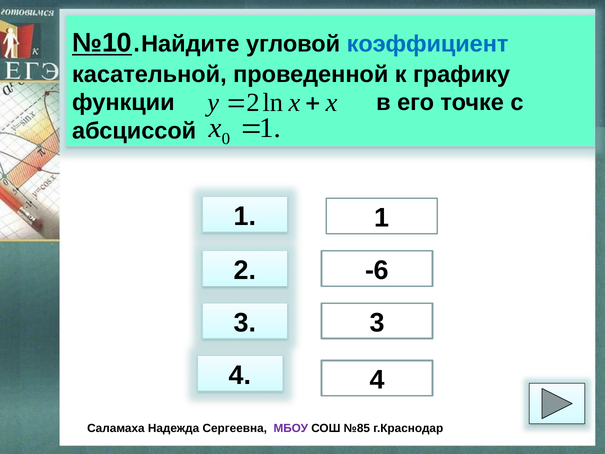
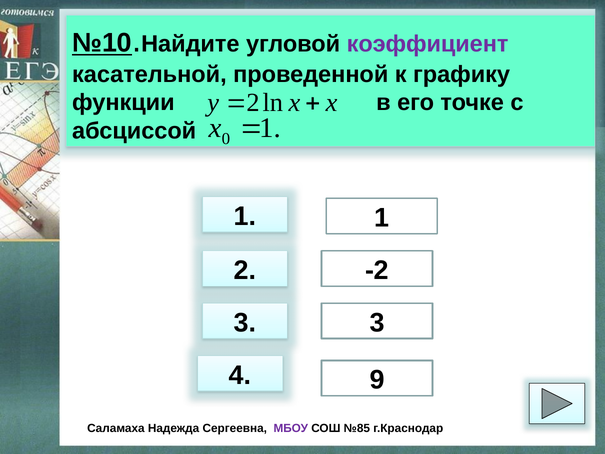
коэффициент colour: blue -> purple (428, 44)
-6: -6 -> -2 (377, 270)
4 4: 4 -> 9 (377, 380)
